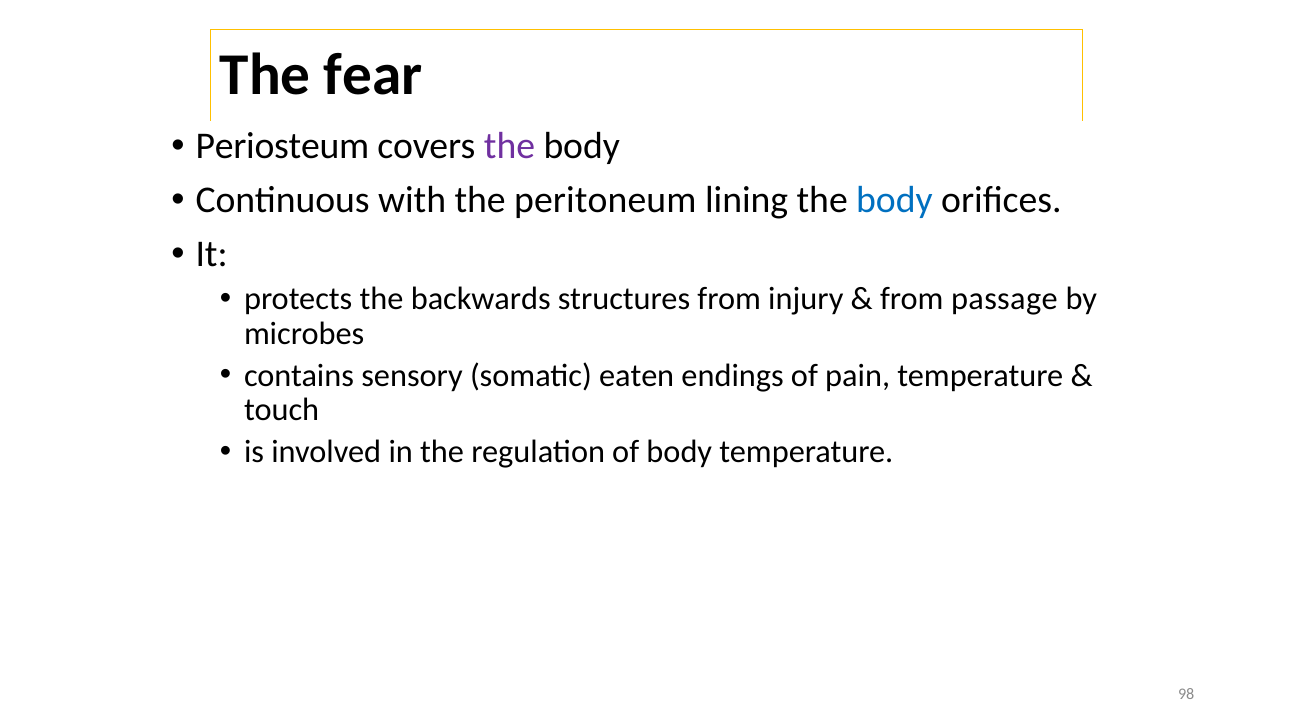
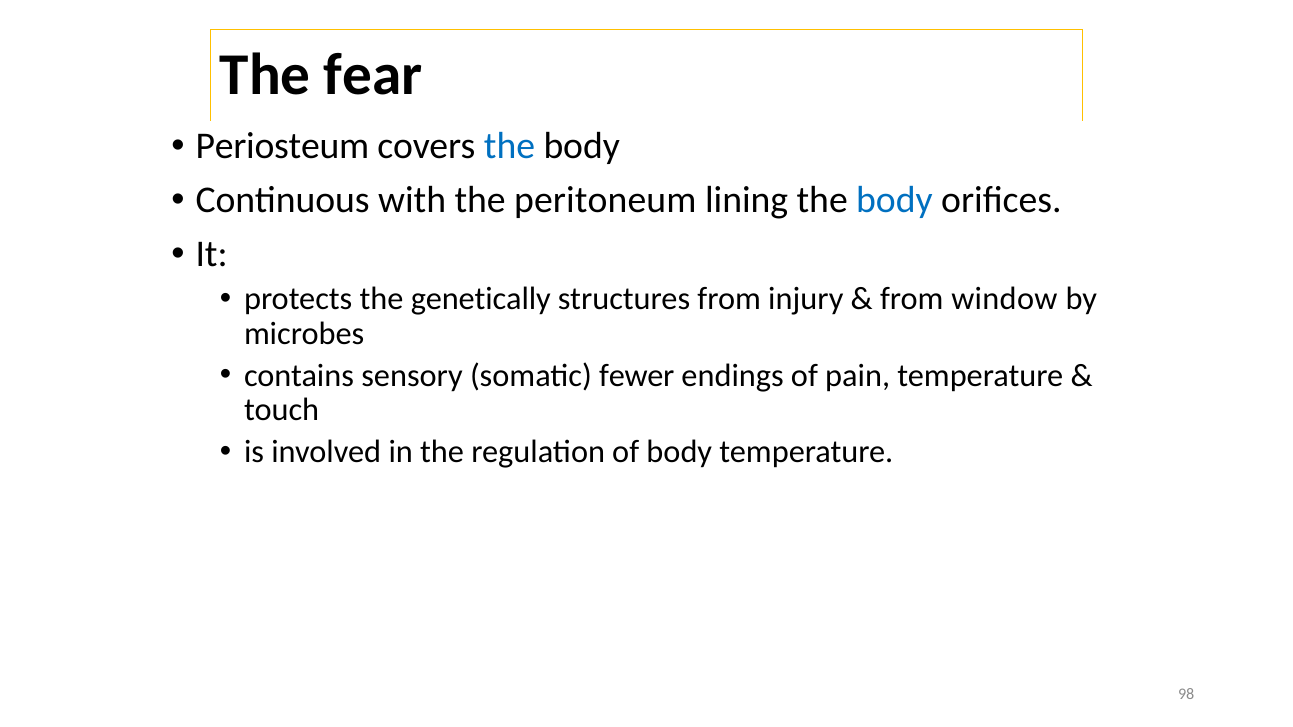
the colour: purple -> blue (509, 146)
backwards: backwards -> genetically (481, 299)
passage: passage -> window (1004, 299)
eaten: eaten -> fewer (637, 376)
